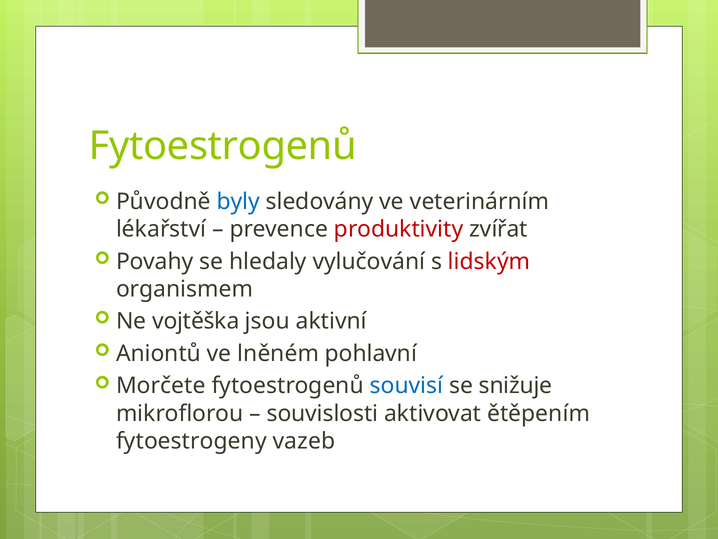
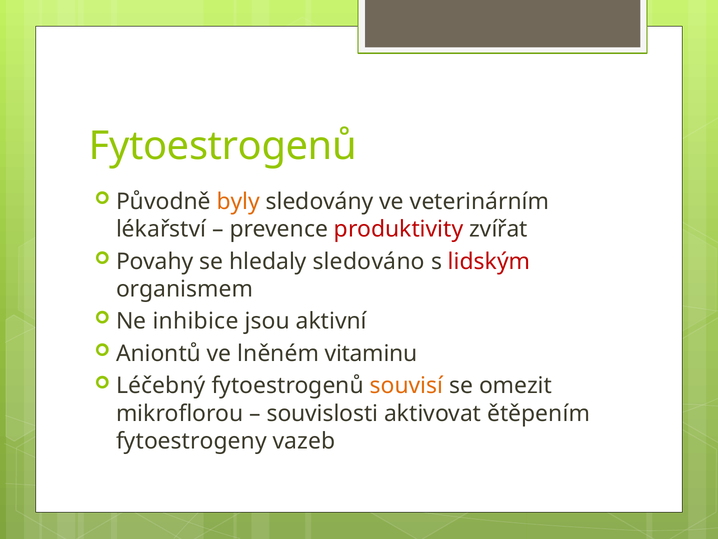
byly colour: blue -> orange (238, 201)
vylučování: vylučování -> sledováno (369, 261)
vojtěška: vojtěška -> inhibice (196, 321)
pohlavní: pohlavní -> vitaminu (371, 353)
Morčete: Morčete -> Léčebný (161, 386)
souvisí colour: blue -> orange (407, 386)
snižuje: snižuje -> omezit (515, 386)
